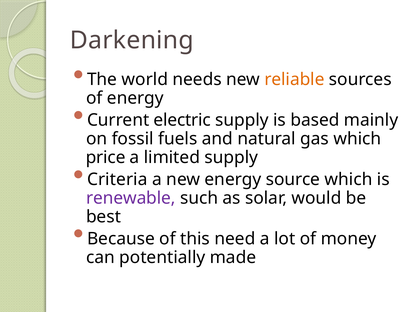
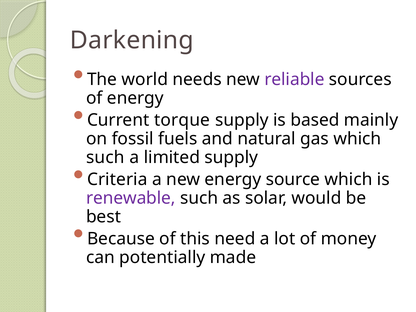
reliable colour: orange -> purple (294, 80)
electric: electric -> torque (182, 120)
price: price -> such (105, 158)
